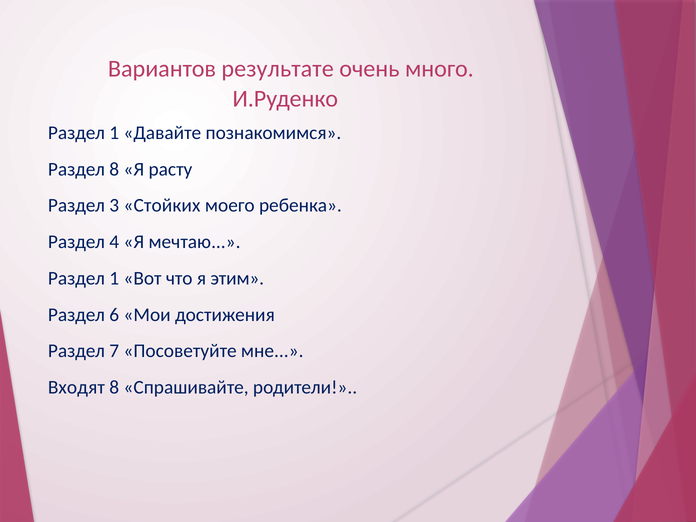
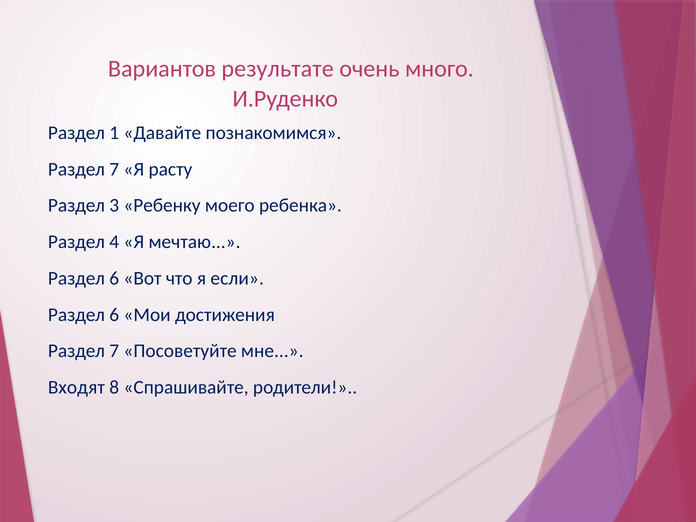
8: 8 -> 7 (114, 169)
Стойких: Стойких -> Ребенку (162, 206)
1: 1 -> 6 (114, 278)
этим: этим -> если (237, 278)
